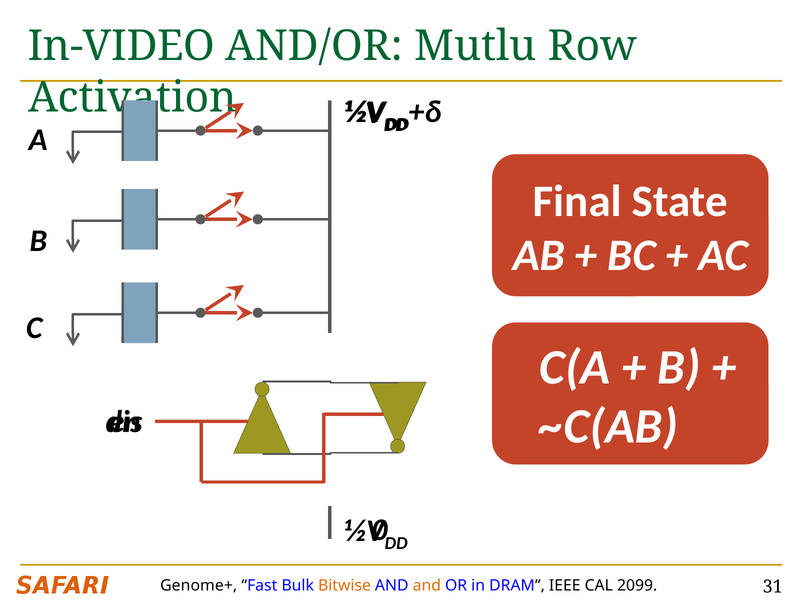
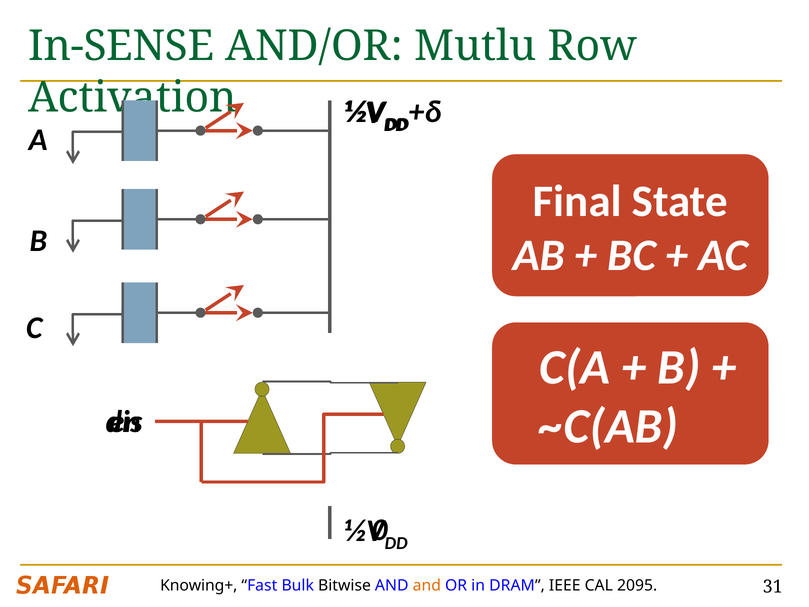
In-VIDEO: In-VIDEO -> In-SENSE (121, 46)
Genome+: Genome+ -> Knowing+ (199, 585)
Bitwise colour: orange -> black (344, 585)
2099: 2099 -> 2095 (637, 585)
